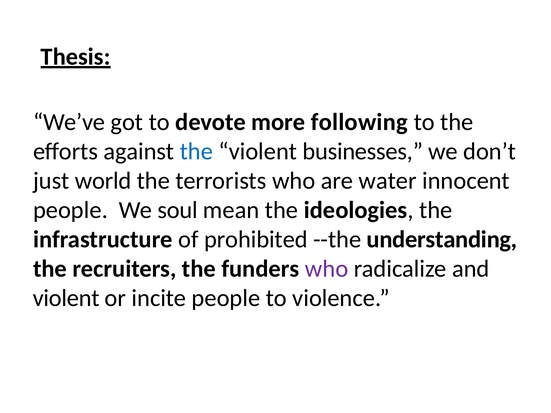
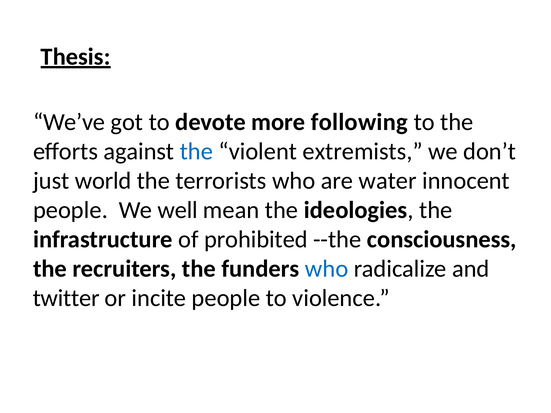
businesses: businesses -> extremists (363, 151)
soul: soul -> well (178, 210)
understanding: understanding -> consciousness (442, 240)
who colour: purple -> blue (327, 269)
violent: violent -> twitter (66, 298)
